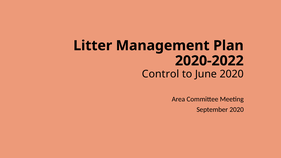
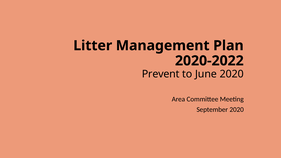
Control: Control -> Prevent (161, 74)
